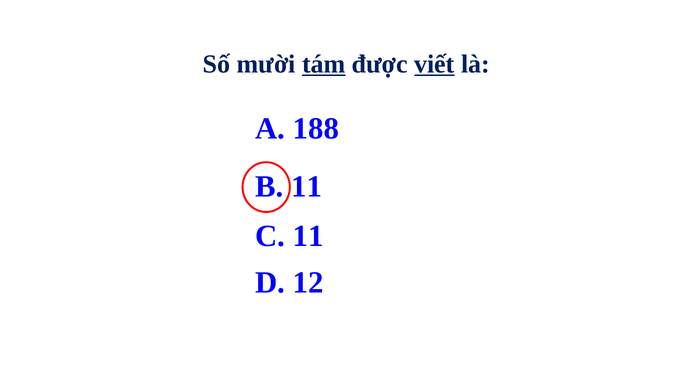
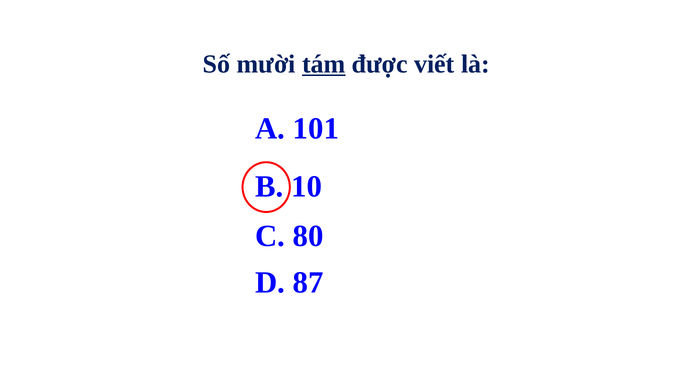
viết underline: present -> none (434, 64)
188: 188 -> 101 (316, 128)
B 11: 11 -> 10 (307, 186)
C 11: 11 -> 80 (308, 236)
12: 12 -> 87 (308, 283)
